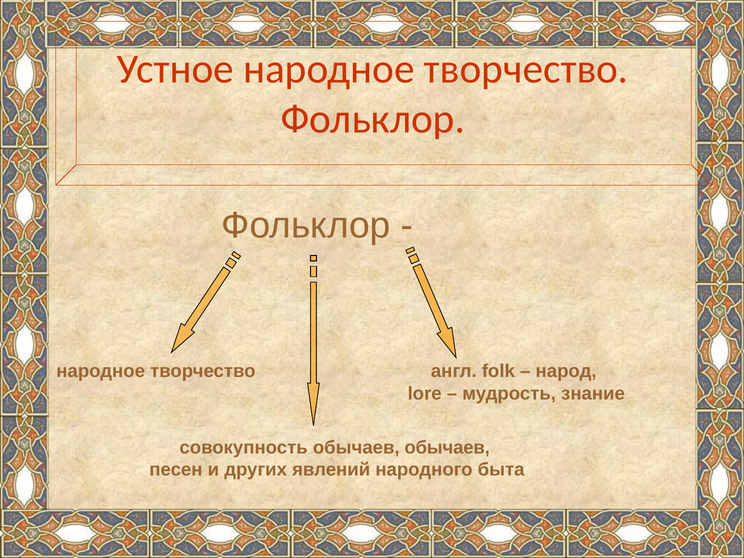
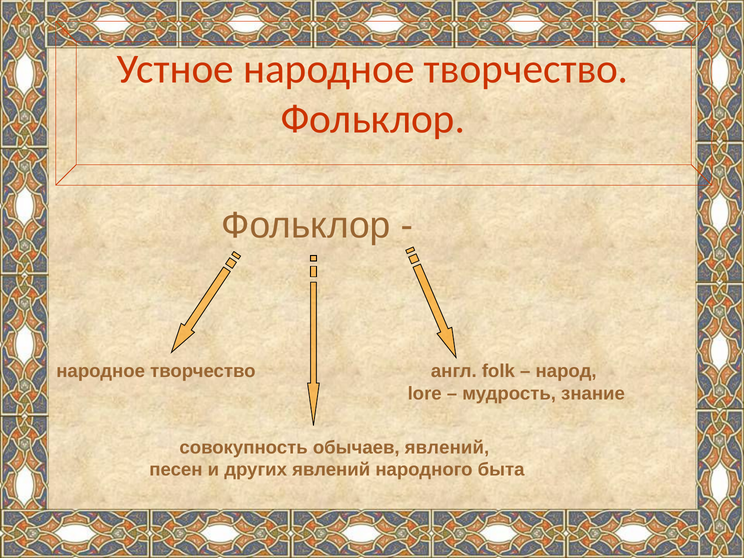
обычаев обычаев: обычаев -> явлений (447, 447)
